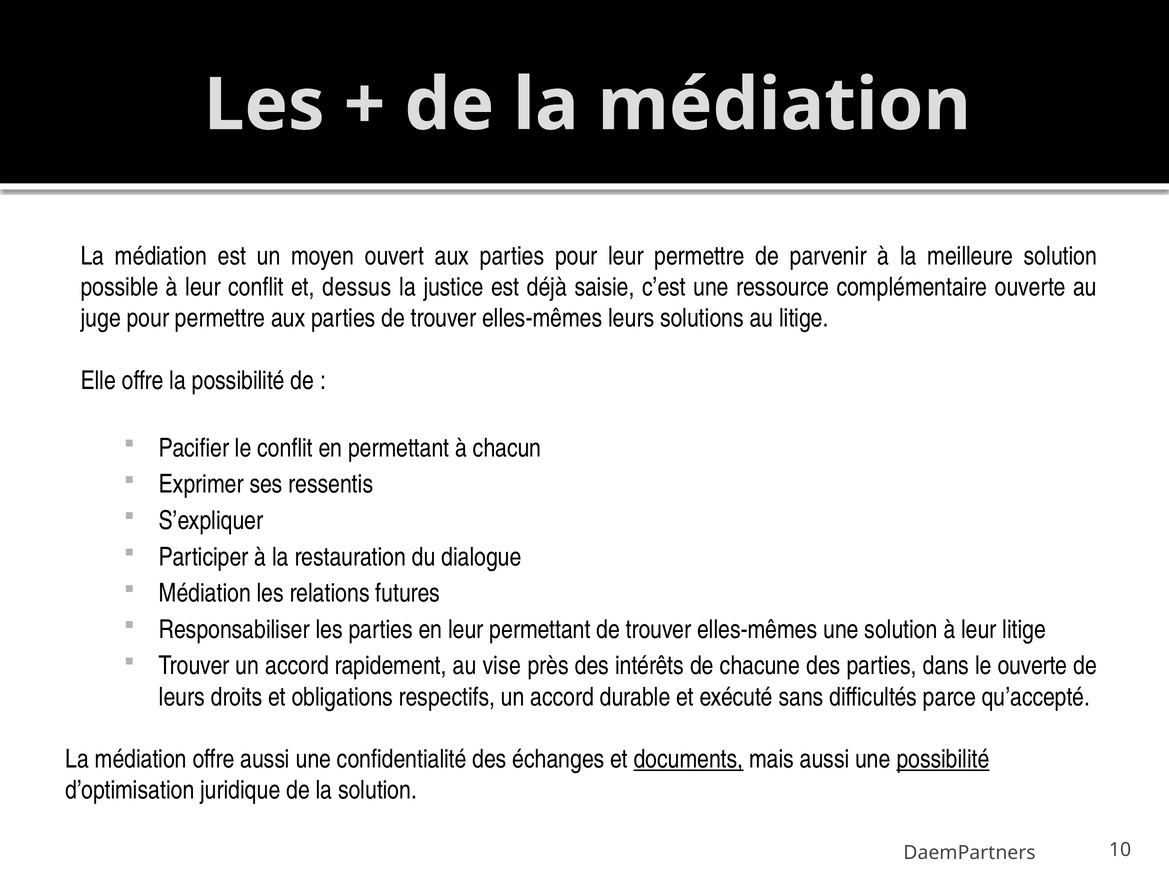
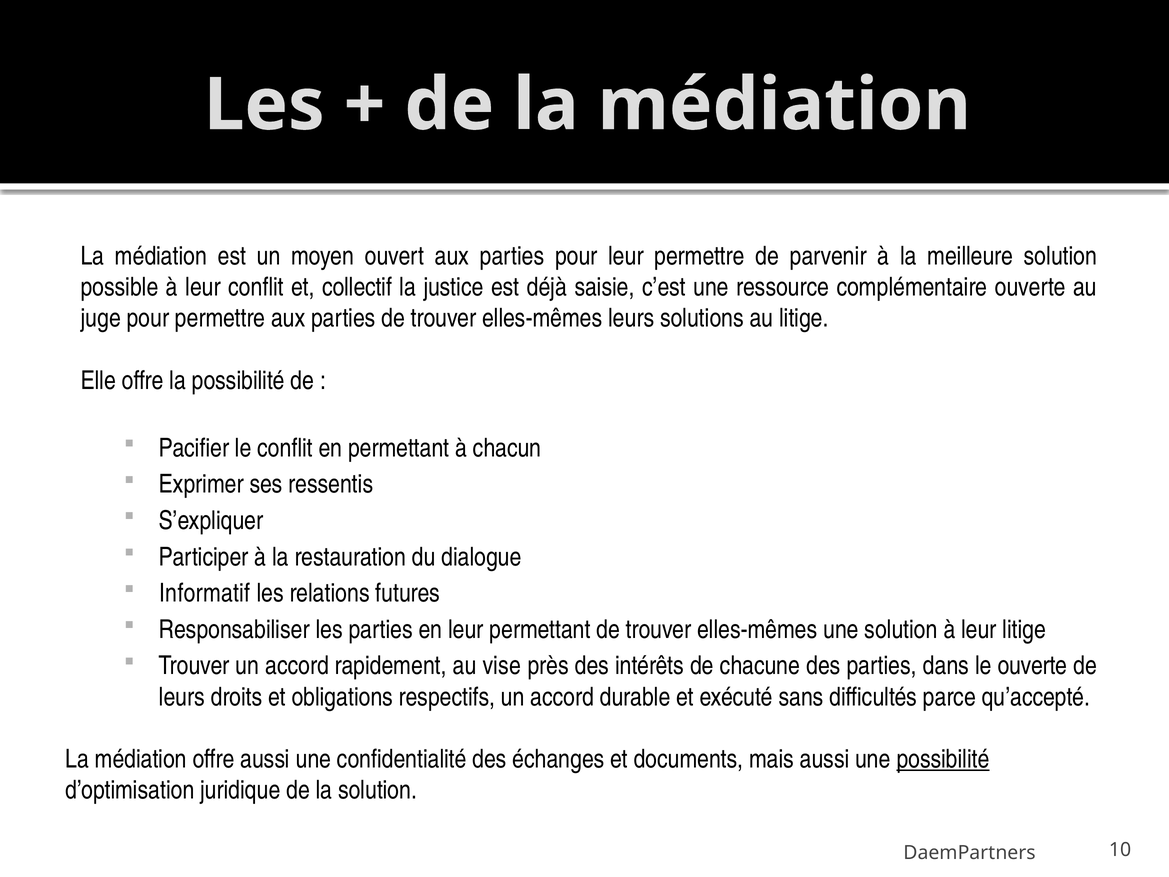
dessus: dessus -> collectif (357, 287)
Médiation: Médiation -> Informatif (205, 593)
documents underline: present -> none (689, 759)
